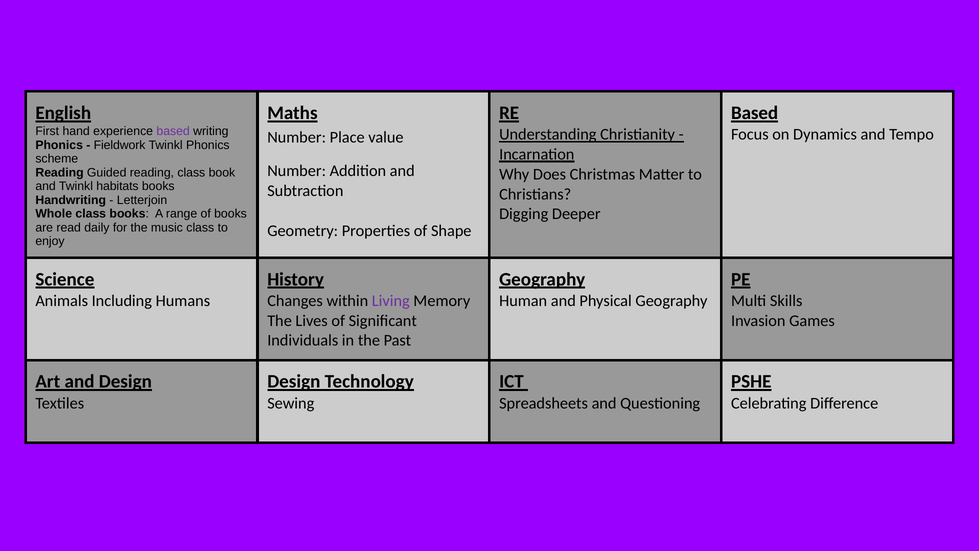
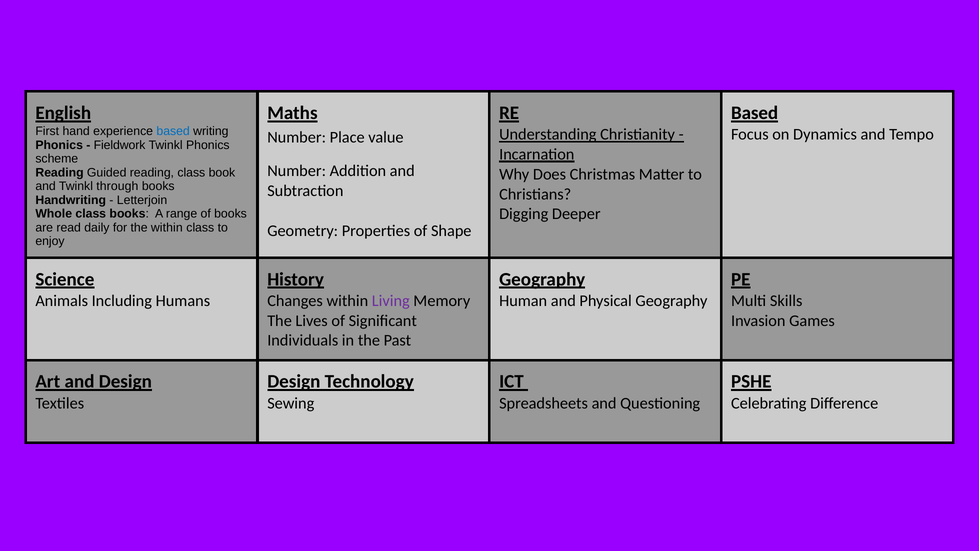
based colour: purple -> blue (173, 131)
habitats: habitats -> through (117, 186)
the music: music -> within (167, 227)
